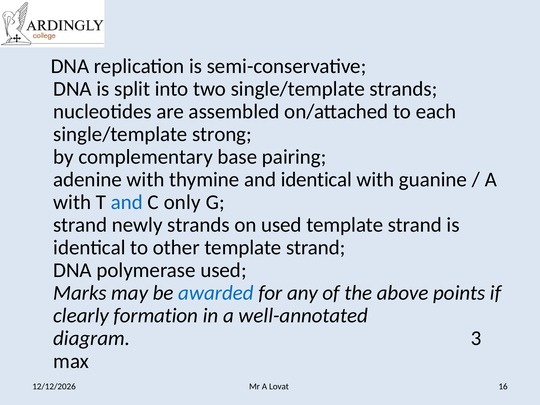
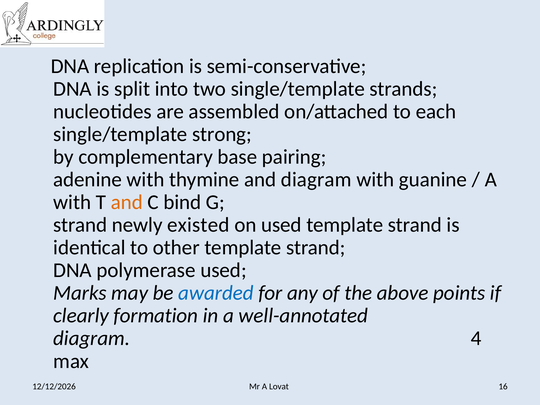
and identical: identical -> diagram (316, 180)
and colour: blue -> orange (127, 202)
only: only -> bind (182, 202)
newly strands: strands -> existed (198, 225)
3: 3 -> 4 (476, 338)
